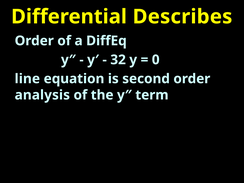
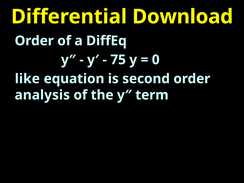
Describes: Describes -> Download (183, 17)
32: 32 -> 75 (118, 60)
line: line -> like (27, 79)
